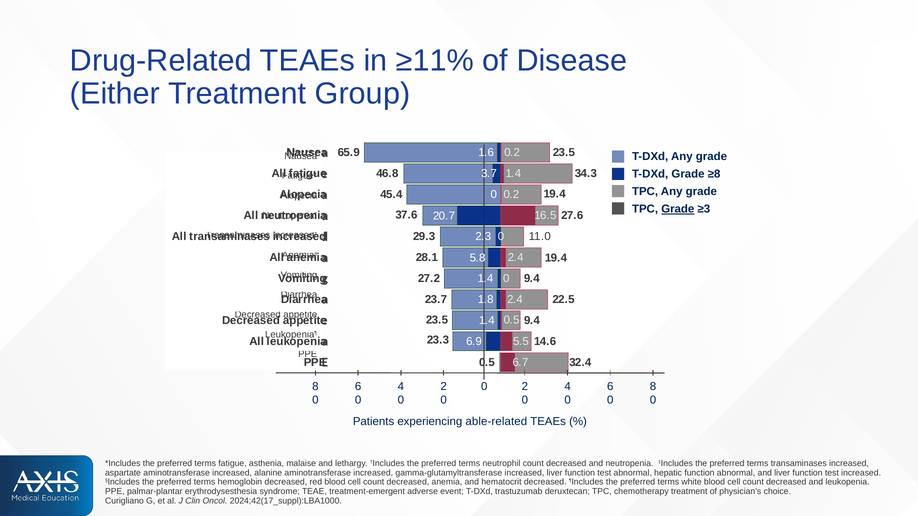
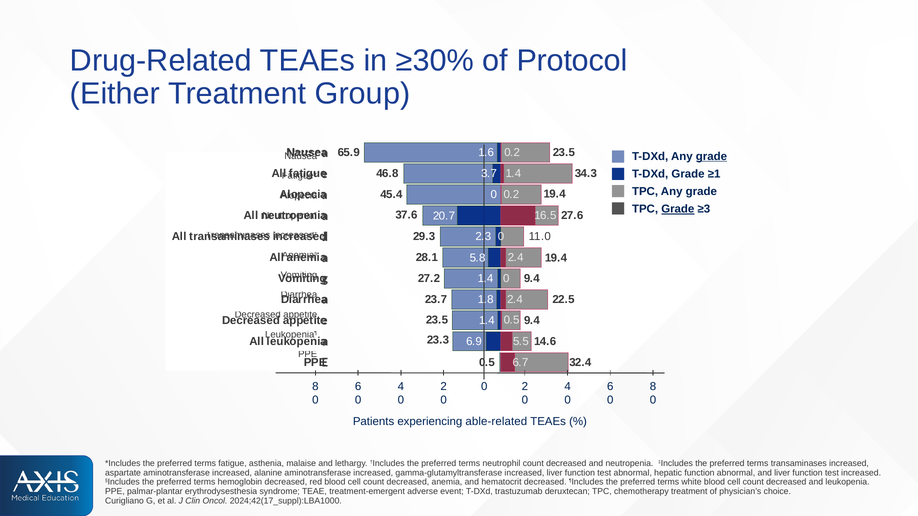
≥11%: ≥11% -> ≥30% (435, 61)
Disease: Disease -> Protocol (572, 61)
grade underline: none -> present (711, 156)
≥8: ≥8 -> ≥1 (714, 174)
